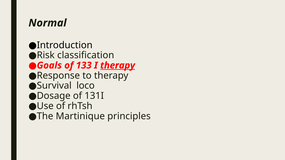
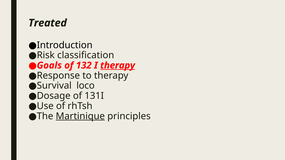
Normal: Normal -> Treated (48, 23)
133: 133 -> 132 (84, 66)
Martinique underline: none -> present (80, 116)
